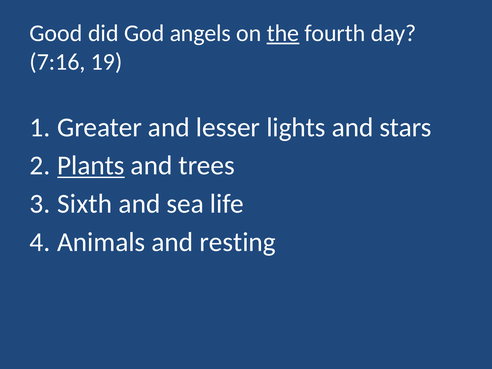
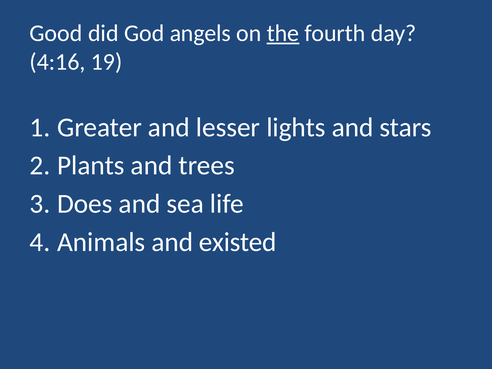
7:16: 7:16 -> 4:16 (57, 62)
Plants underline: present -> none (91, 166)
Sixth: Sixth -> Does (85, 204)
resting: resting -> existed (238, 242)
